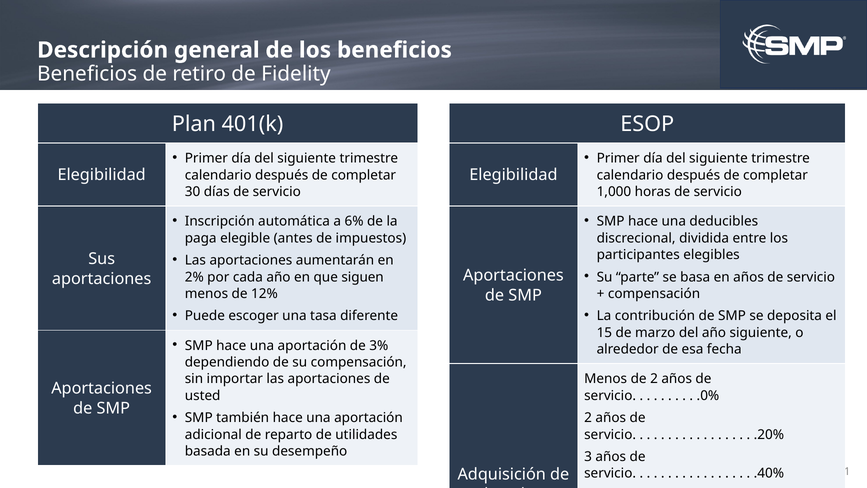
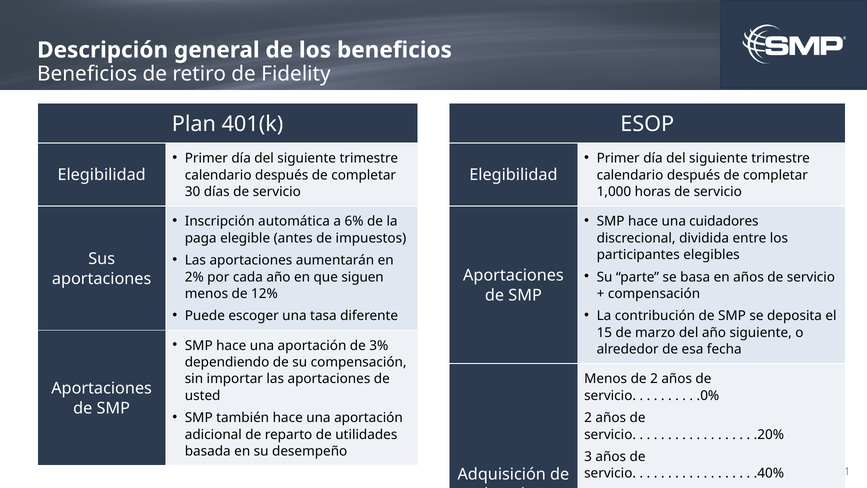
deducibles: deducibles -> cuidadores (724, 221)
